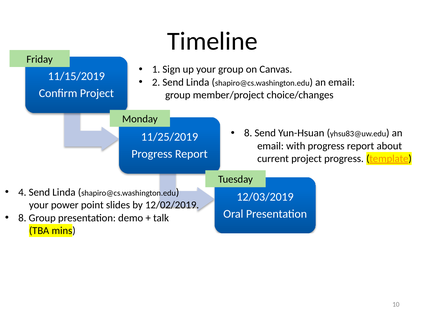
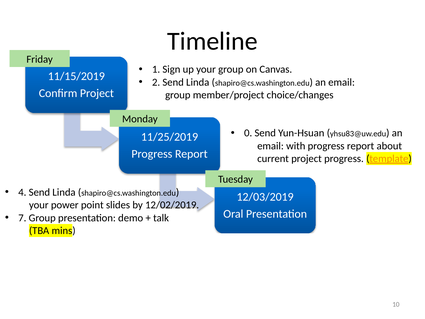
8: 8 -> 0 (248, 133)
8: 8 -> 7 (22, 218)
